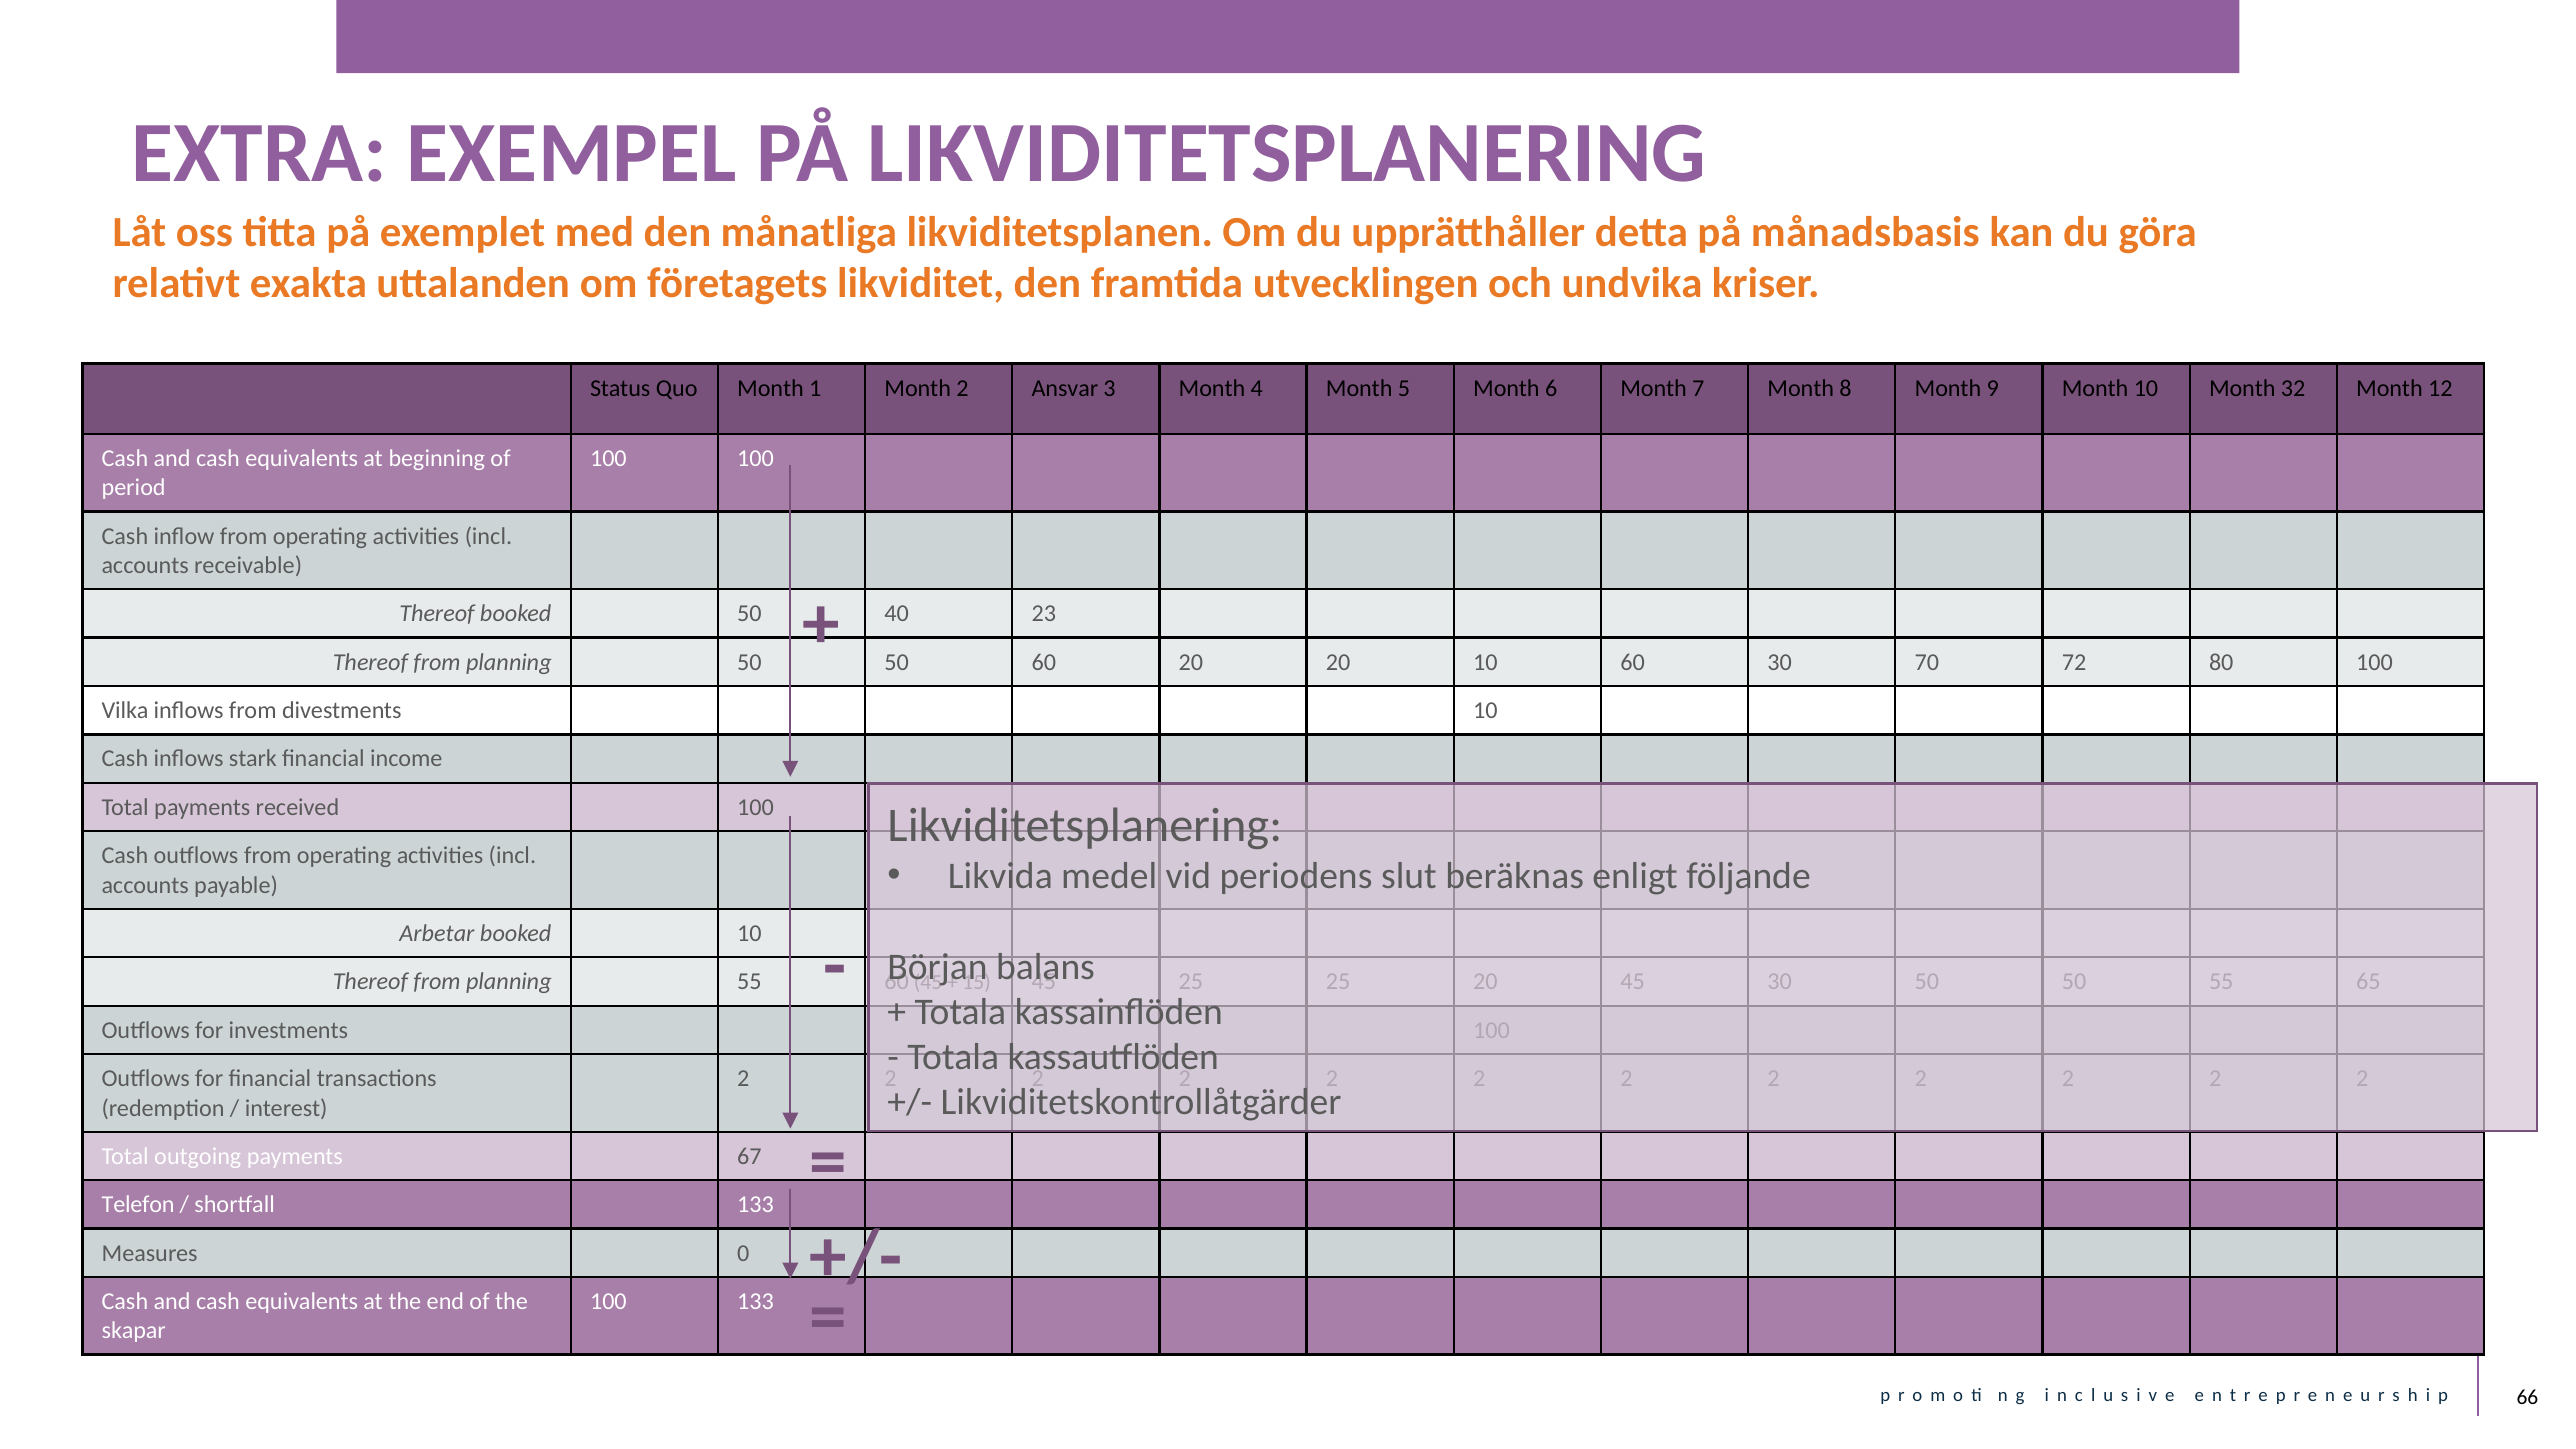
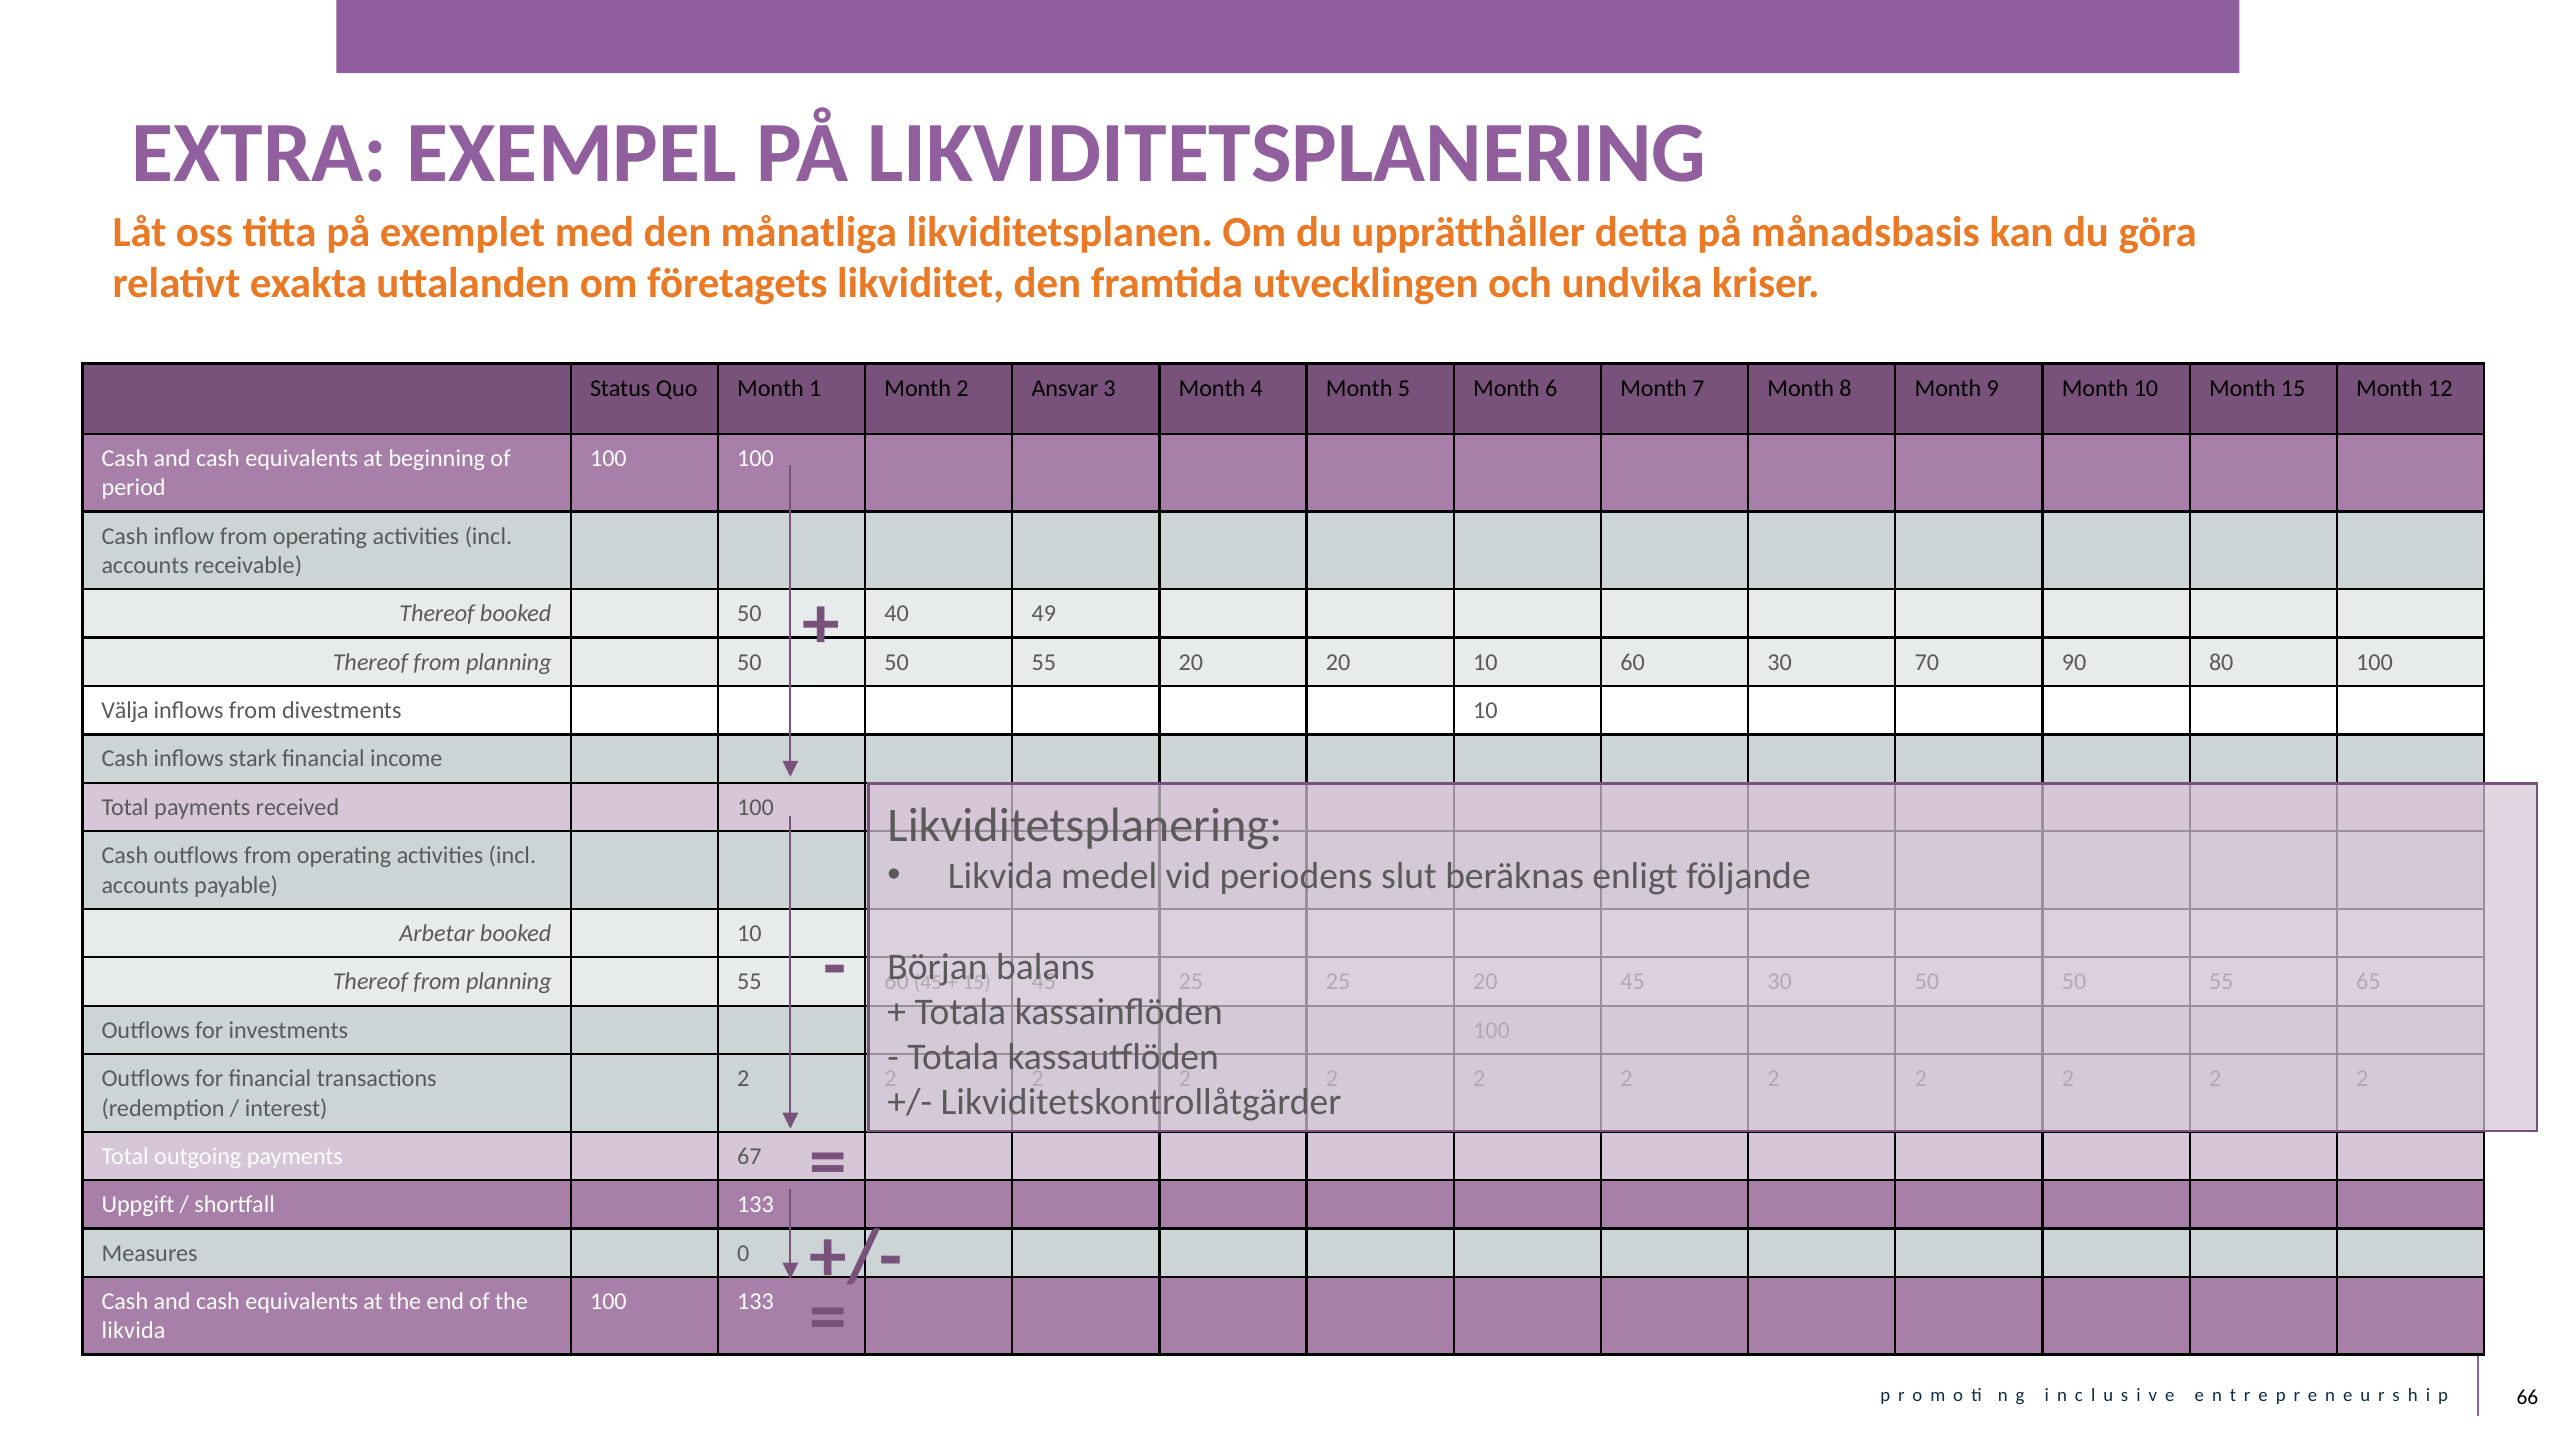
Month 32: 32 -> 15 (2293, 388)
23: 23 -> 49 (1044, 614)
planning 50 50 60: 60 -> 55 (1044, 662)
72: 72 -> 90 (2074, 662)
Vilka: Vilka -> Välja (125, 711)
Telefon: Telefon -> Uppgift (138, 1205)
skapar: skapar -> likvida (134, 1331)
